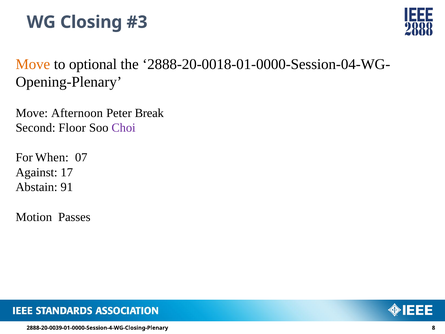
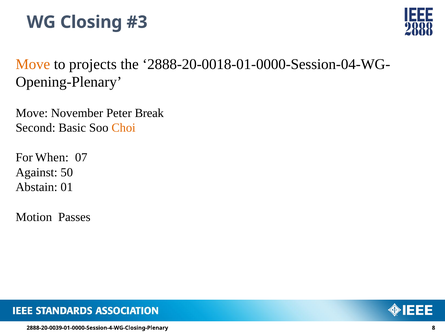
optional: optional -> projects (93, 64)
Afternoon: Afternoon -> November (77, 113)
Floor: Floor -> Basic (72, 128)
Choi colour: purple -> orange (124, 128)
17: 17 -> 50 (67, 172)
91: 91 -> 01 (67, 187)
